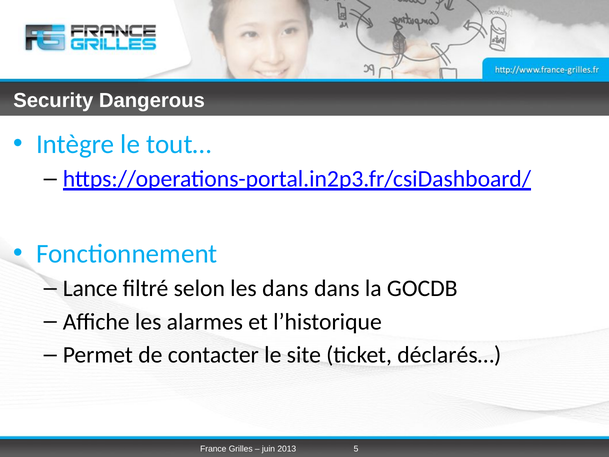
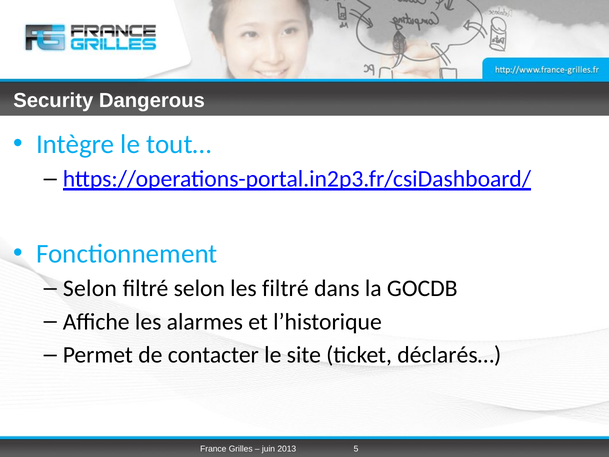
Lance: Lance -> Selon (90, 289)
les dans: dans -> filtré (285, 289)
